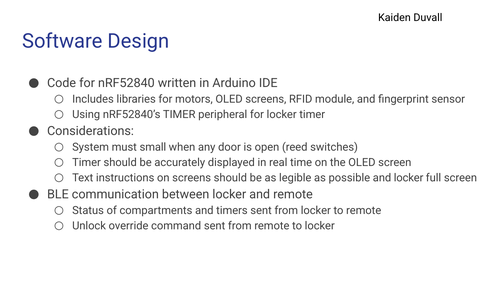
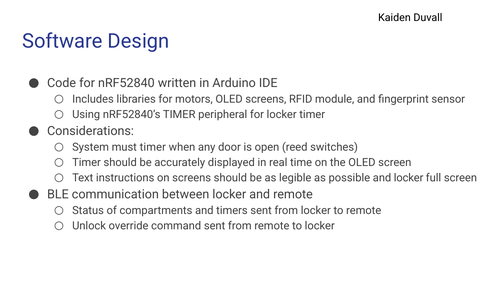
must small: small -> timer (153, 147)
